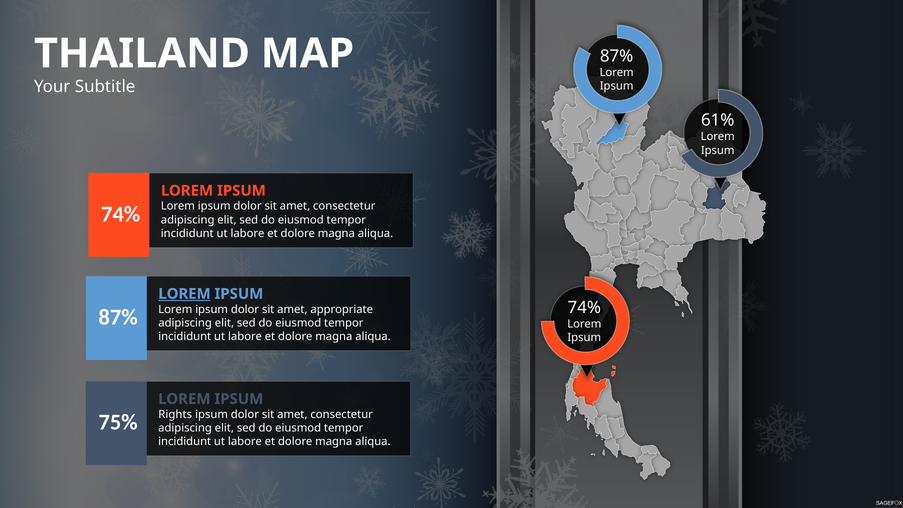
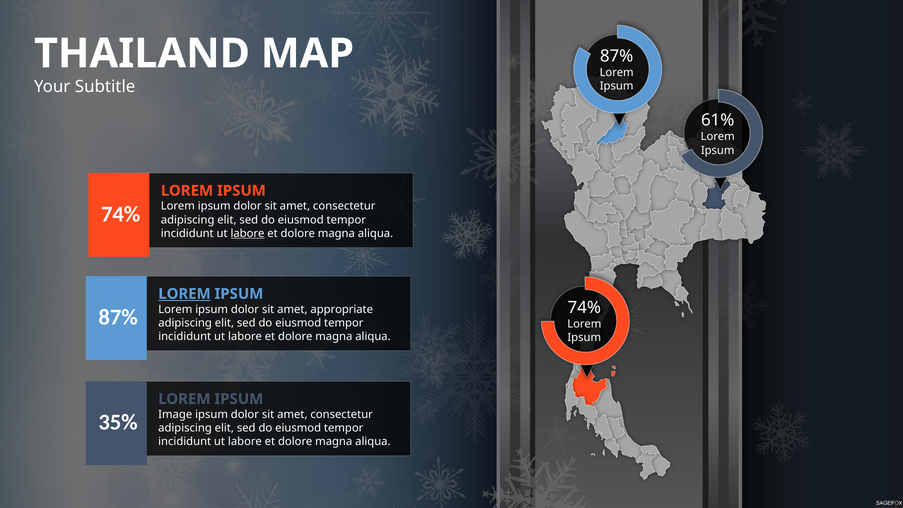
labore underline: none -> present (248, 233)
Rights: Rights -> Image (175, 414)
75%: 75% -> 35% (118, 422)
